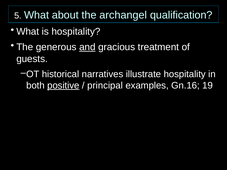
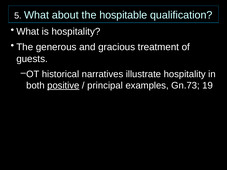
archangel: archangel -> hospitable (123, 15)
and underline: present -> none (87, 47)
Gn.16: Gn.16 -> Gn.73 (185, 86)
